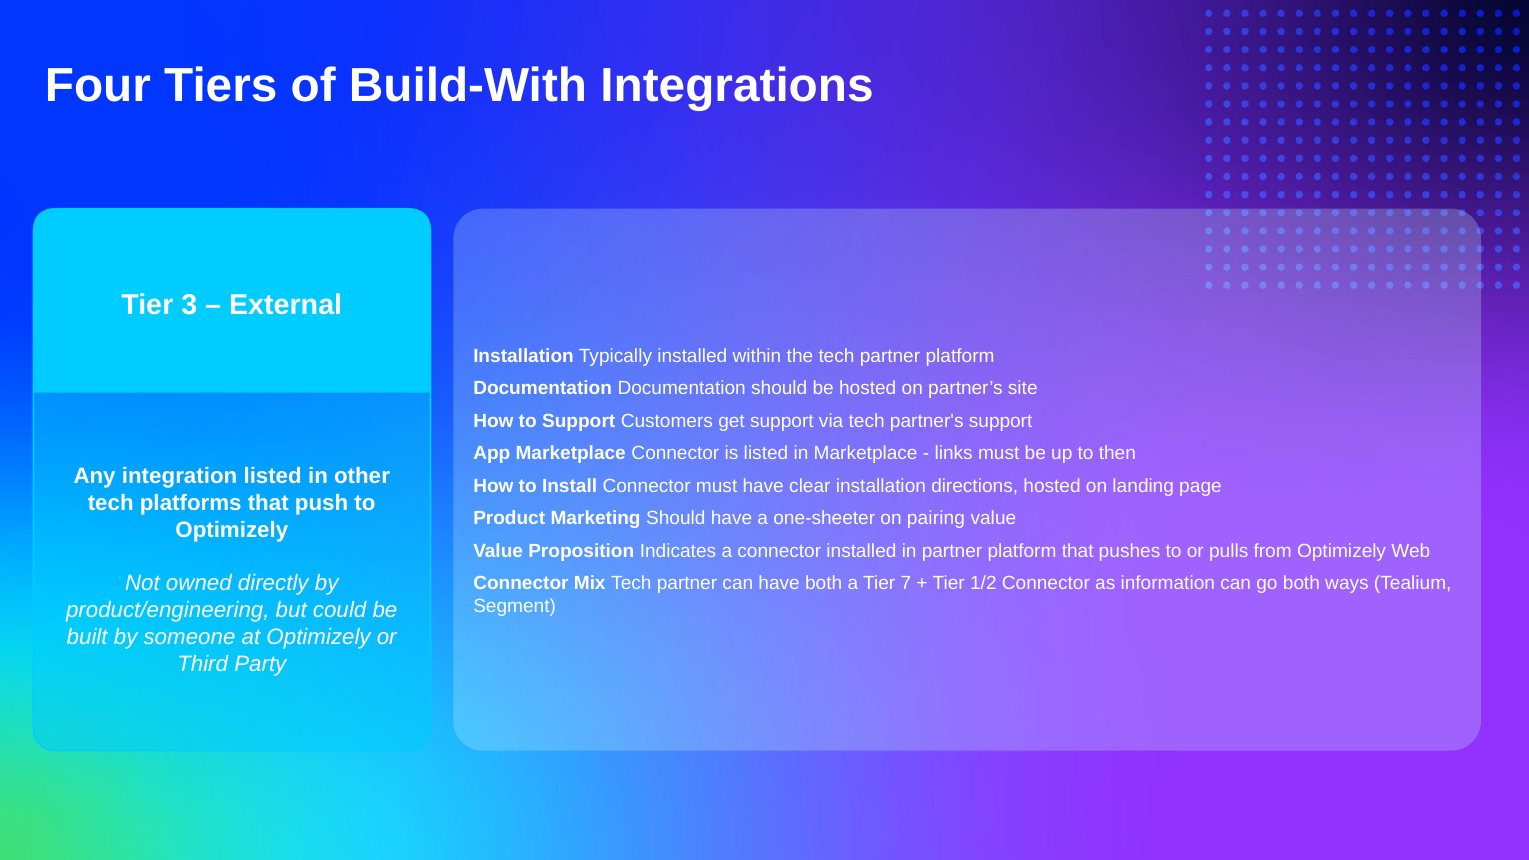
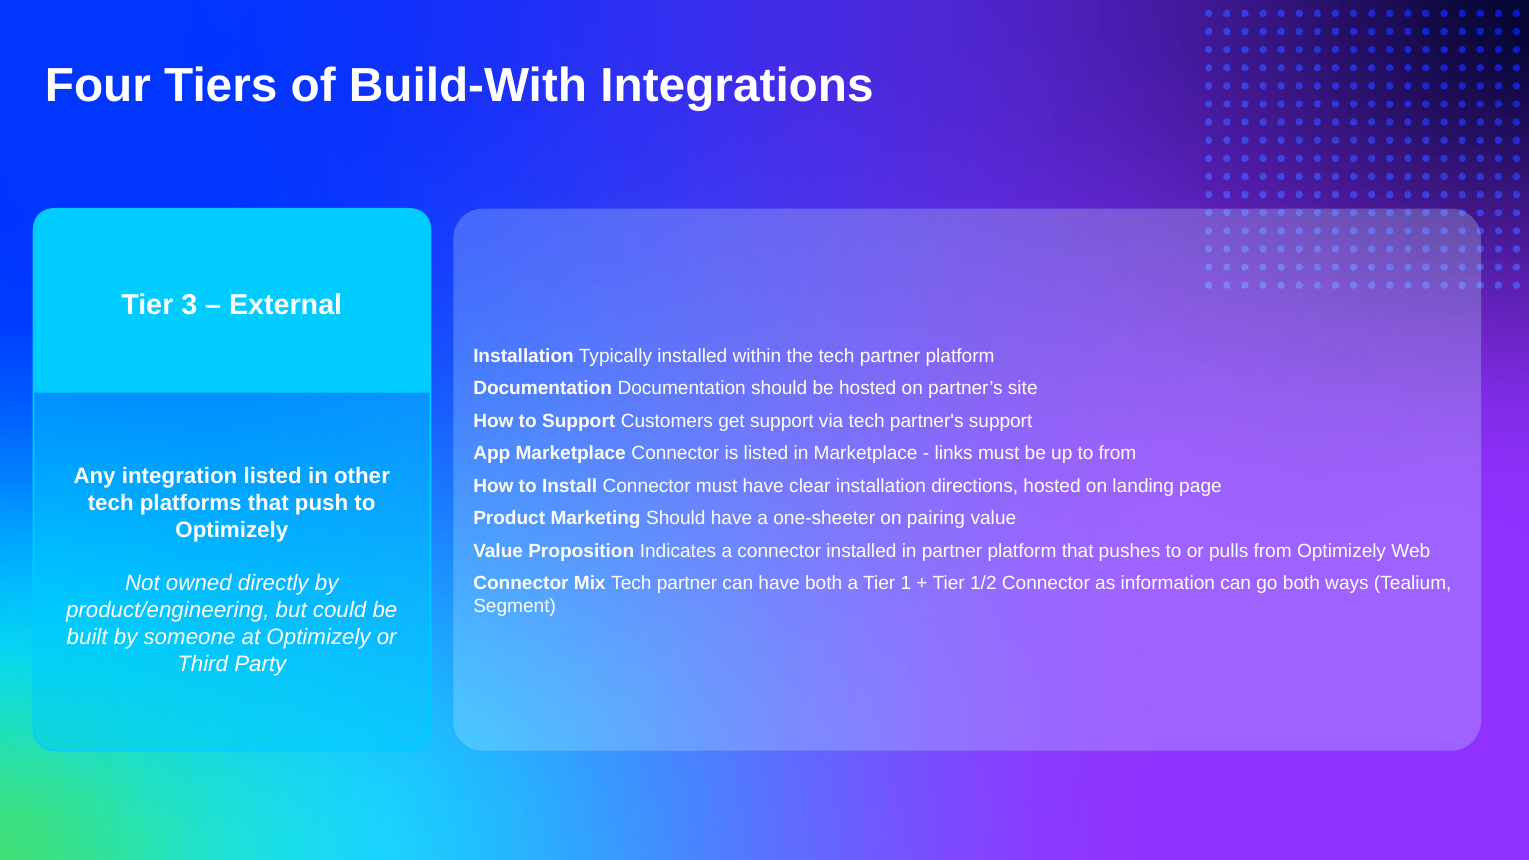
to then: then -> from (1117, 453)
7: 7 -> 1 (906, 583)
